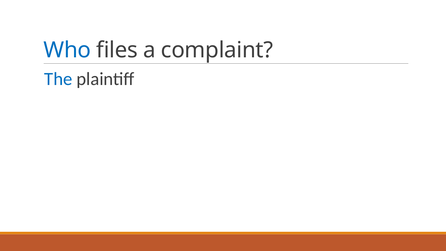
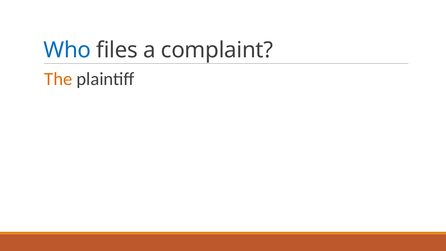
The colour: blue -> orange (58, 79)
